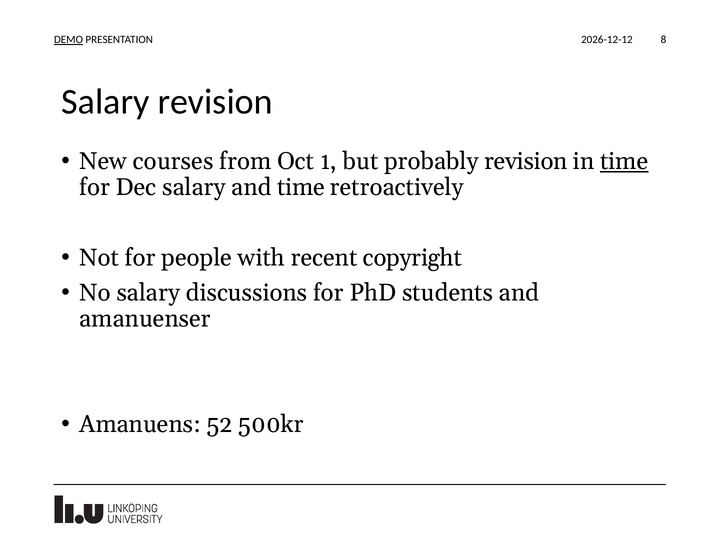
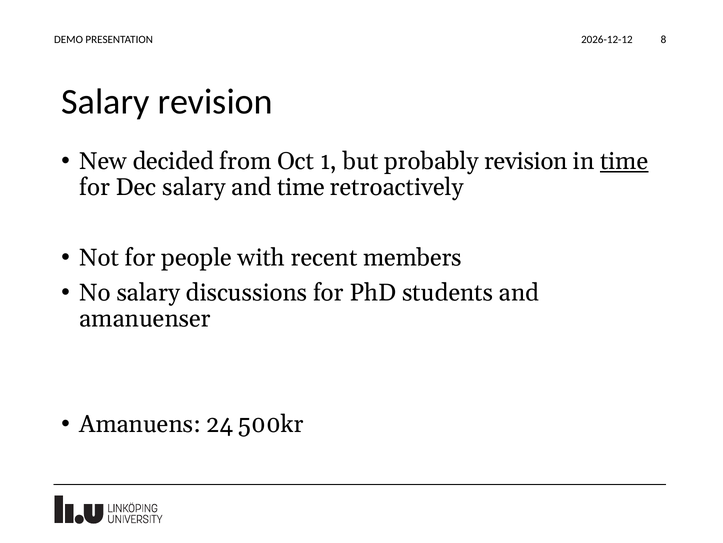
DEMO underline: present -> none (69, 40)
courses: courses -> decided (173, 161)
copyright: copyright -> members (412, 257)
52: 52 -> 24 (220, 424)
